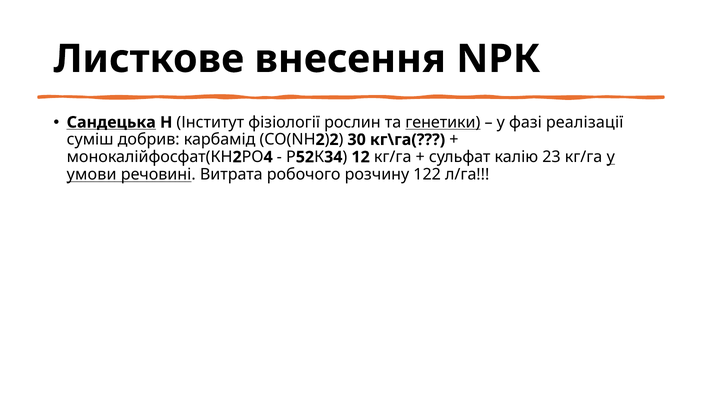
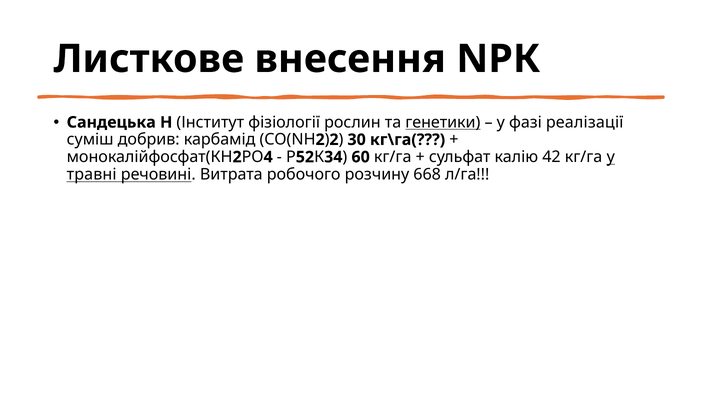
Сандецька underline: present -> none (111, 122)
12: 12 -> 60 (361, 157)
23: 23 -> 42 (551, 157)
умови: умови -> травні (92, 174)
122: 122 -> 668 (427, 174)
